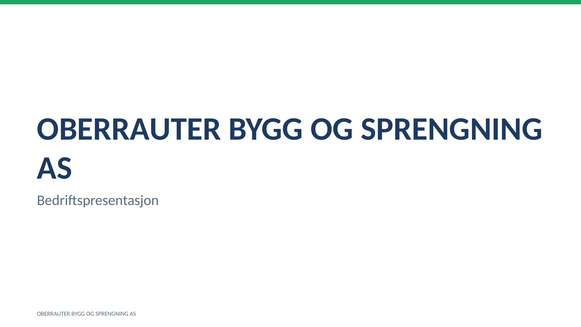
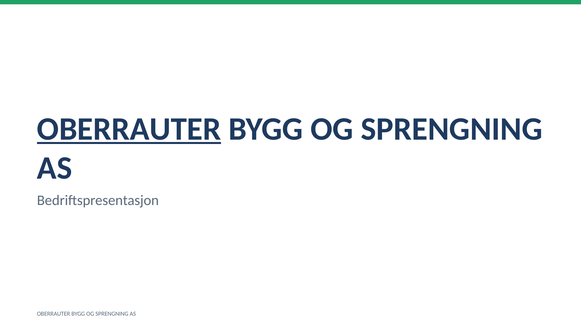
OBERRAUTER underline: none -> present (129, 129)
